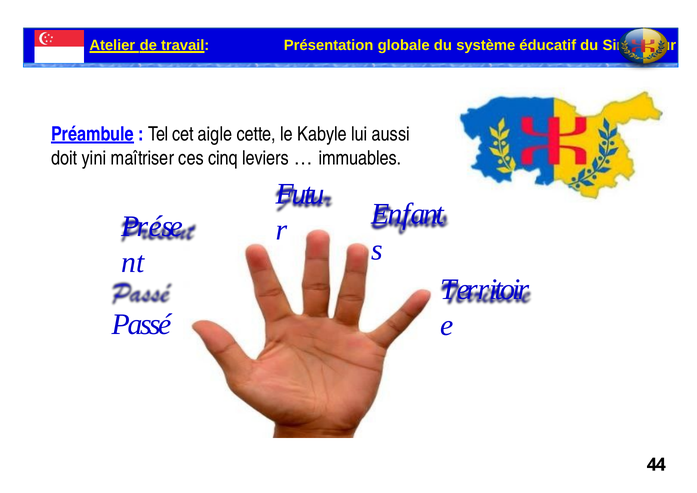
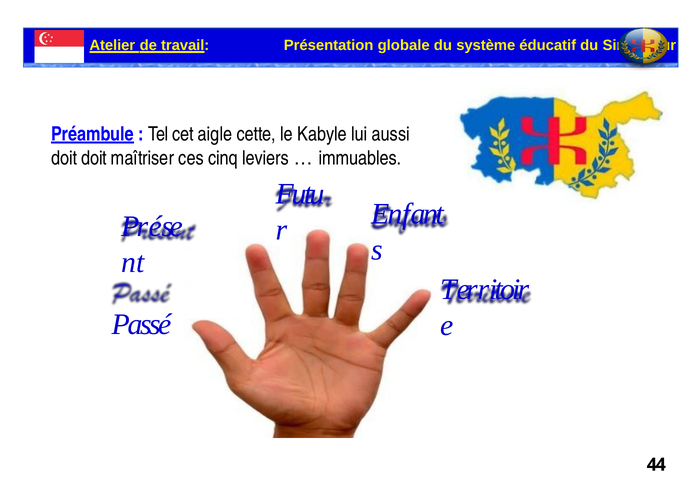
doit yini: yini -> doit (94, 158)
